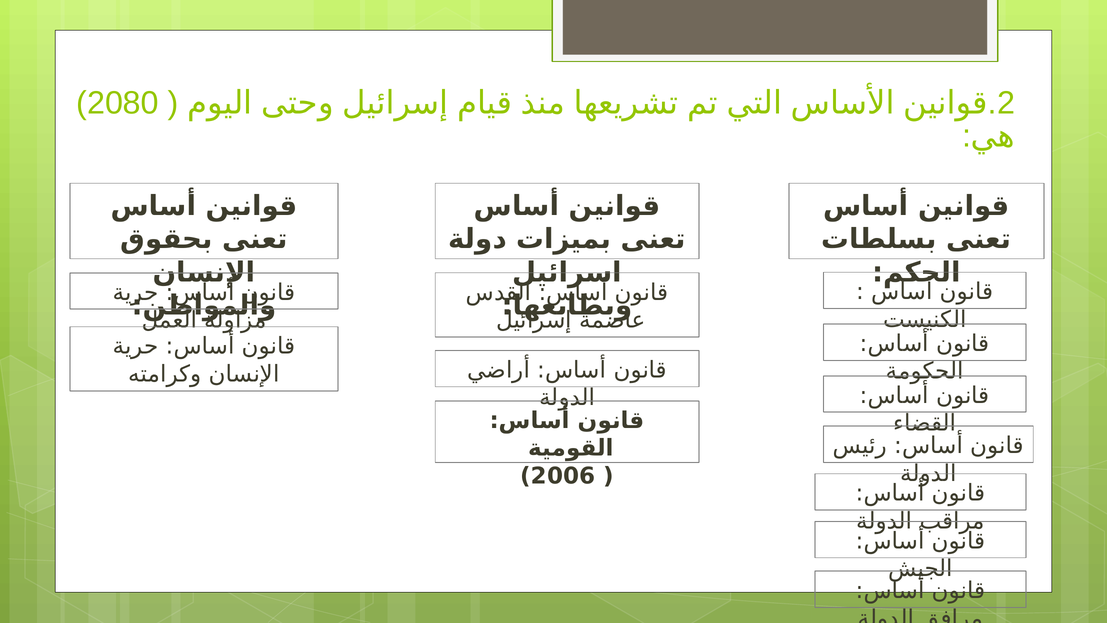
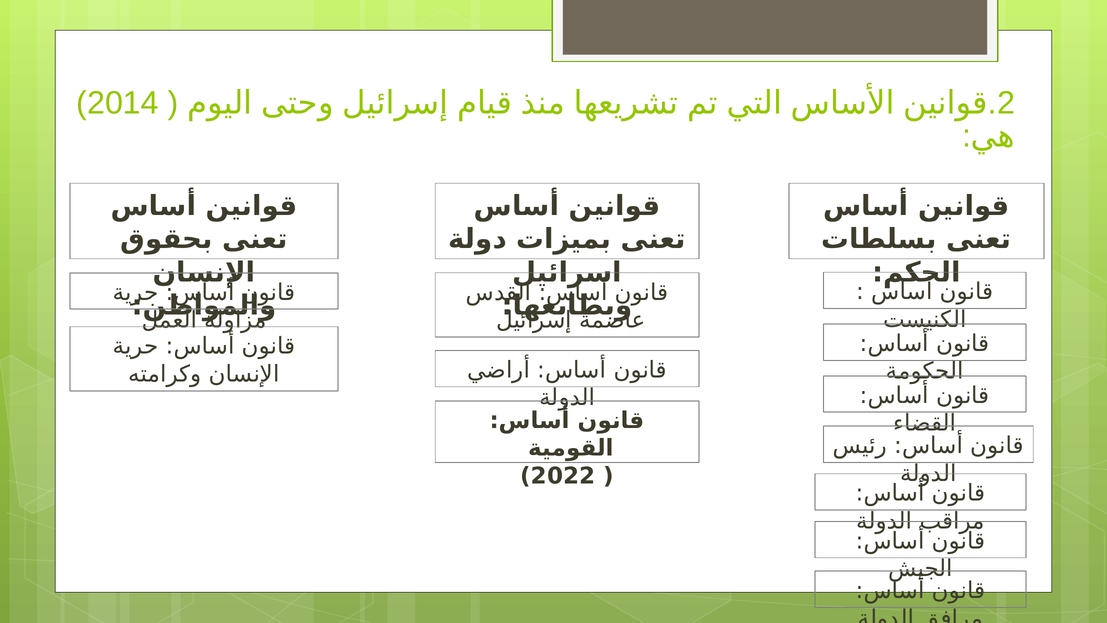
2080: 2080 -> 2014 (123, 103)
2006: 2006 -> 2022 (563, 476)
